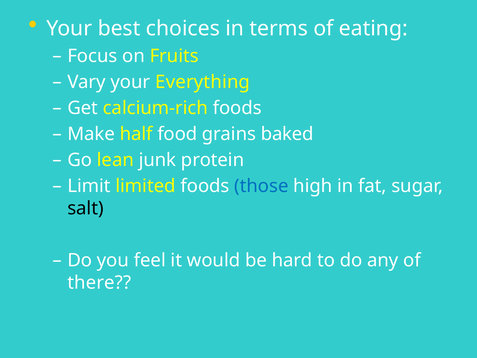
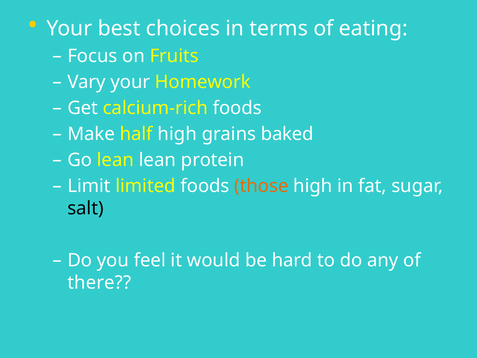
Everything: Everything -> Homework (203, 82)
half food: food -> high (177, 134)
lean junk: junk -> lean (157, 160)
those colour: blue -> orange (261, 186)
